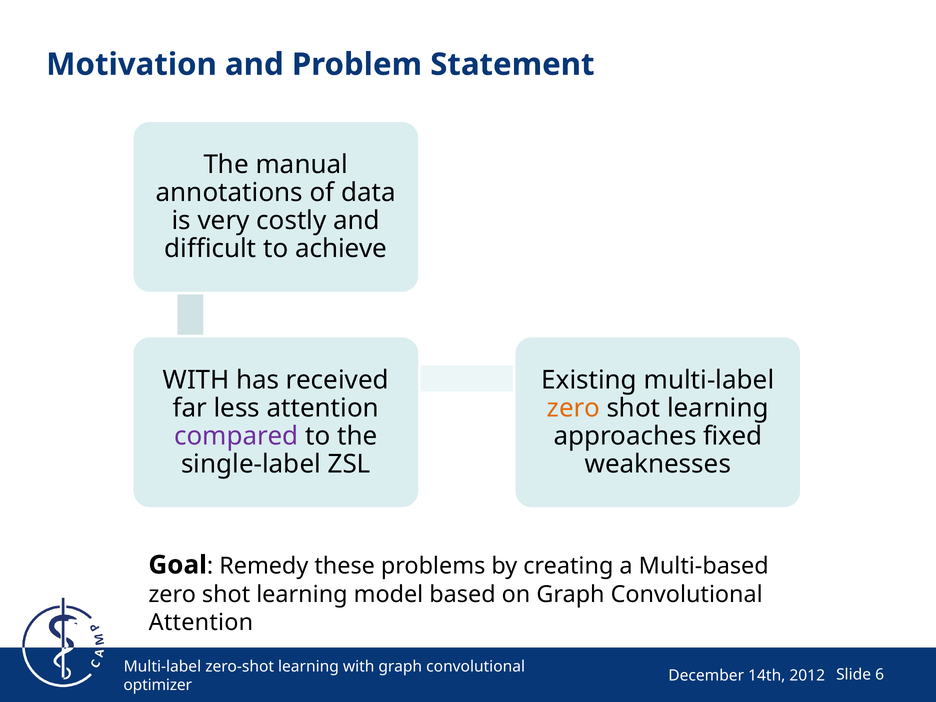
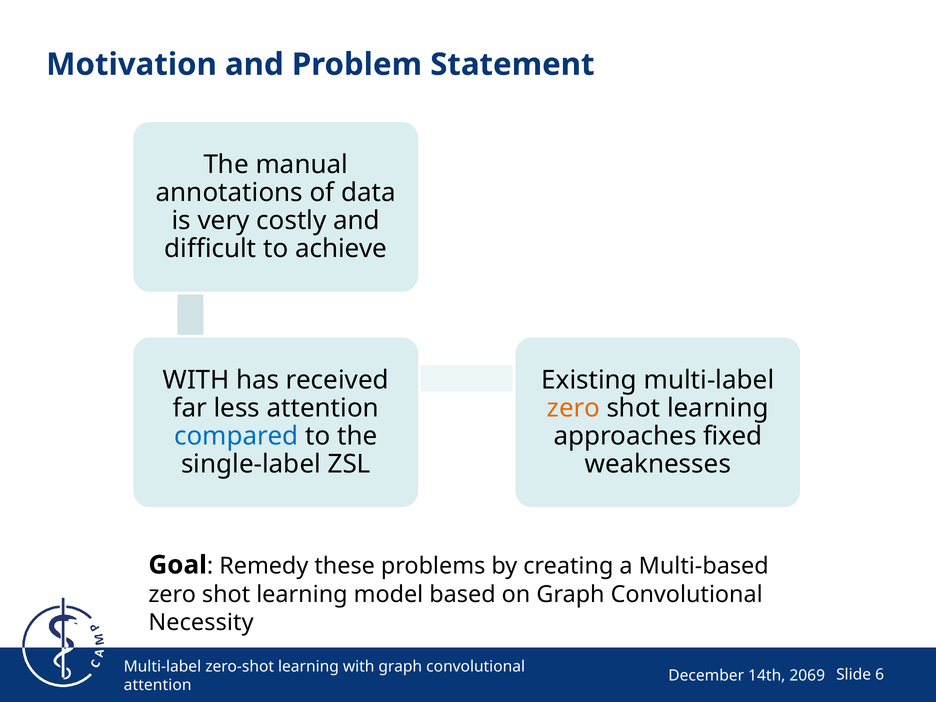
compared colour: purple -> blue (236, 436)
Attention: Attention -> Necessity (201, 622)
2012: 2012 -> 2069 (807, 676)
optimizer: optimizer -> attention (158, 685)
